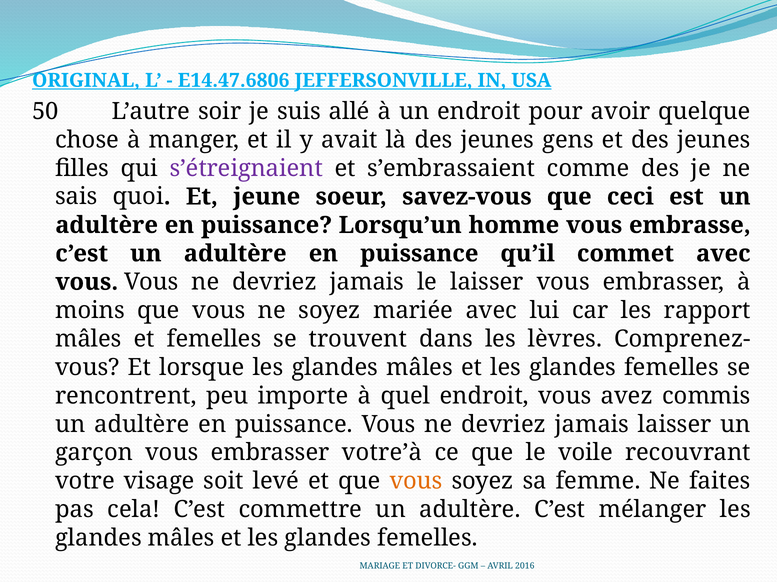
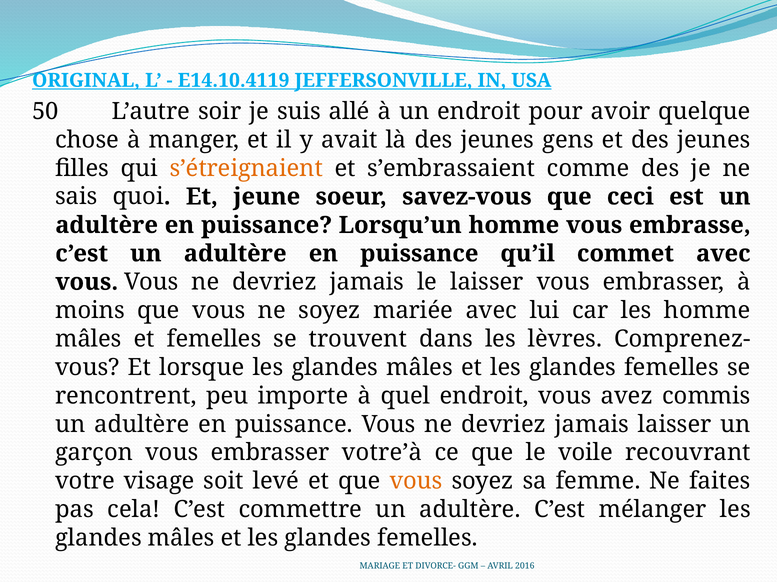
E14.47.6806: E14.47.6806 -> E14.10.4119 (234, 81)
s’étreignaient colour: purple -> orange (246, 168)
les rapport: rapport -> homme (707, 311)
